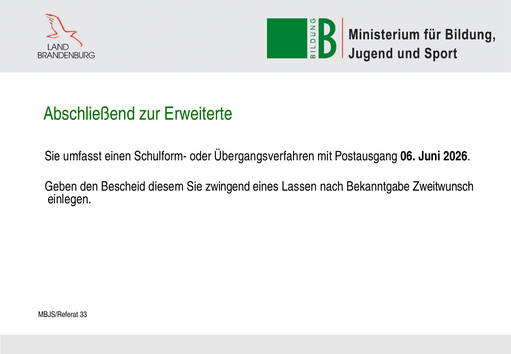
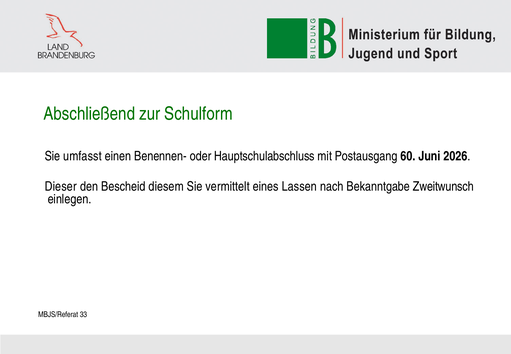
Erweiterte: Erweiterte -> Schulform (198, 114)
Schulform-: Schulform- -> Benennen- (161, 156)
Übergangsverfahren: Übergangsverfahren -> Hauptschulabschluss (264, 156)
06: 06 -> 60 (408, 156)
Geben: Geben -> Dieser (61, 186)
zwingend: zwingend -> vermittelt (228, 186)
